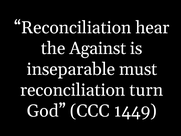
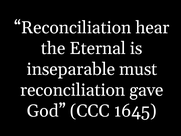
Against: Against -> Eternal (98, 48)
turn: turn -> gave (146, 90)
1449: 1449 -> 1645 (135, 111)
